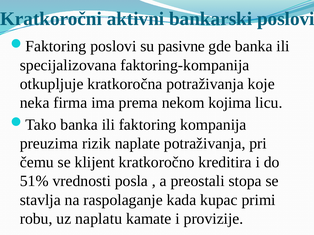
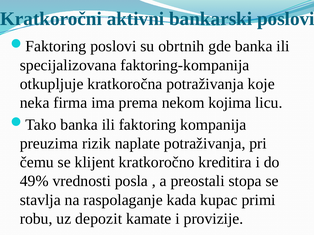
pasivne: pasivne -> obrtnih (181, 46)
51%: 51% -> 49% (34, 181)
naplatu: naplatu -> depozit (99, 219)
